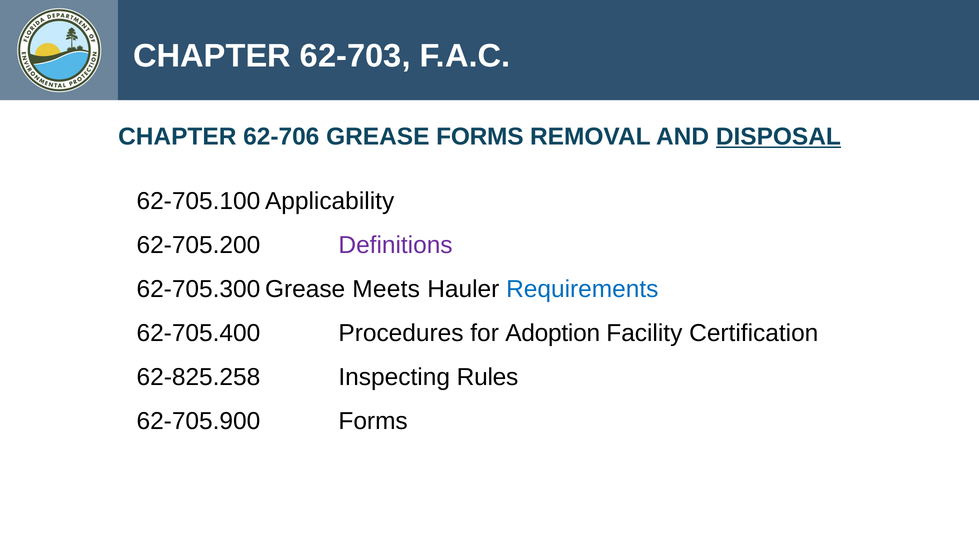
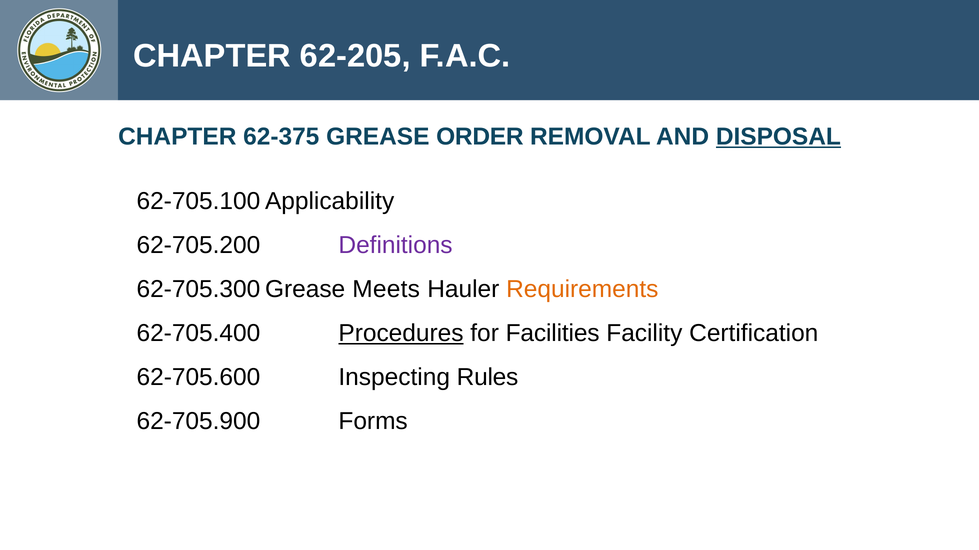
62-703: 62-703 -> 62-205 (355, 56)
62-706: 62-706 -> 62-375 (281, 137)
GREASE FORMS: FORMS -> ORDER (480, 137)
Requirements colour: blue -> orange (582, 290)
Procedures underline: none -> present (401, 334)
Adoption: Adoption -> Facilities (553, 334)
62-825.258: 62-825.258 -> 62-705.600 (198, 378)
